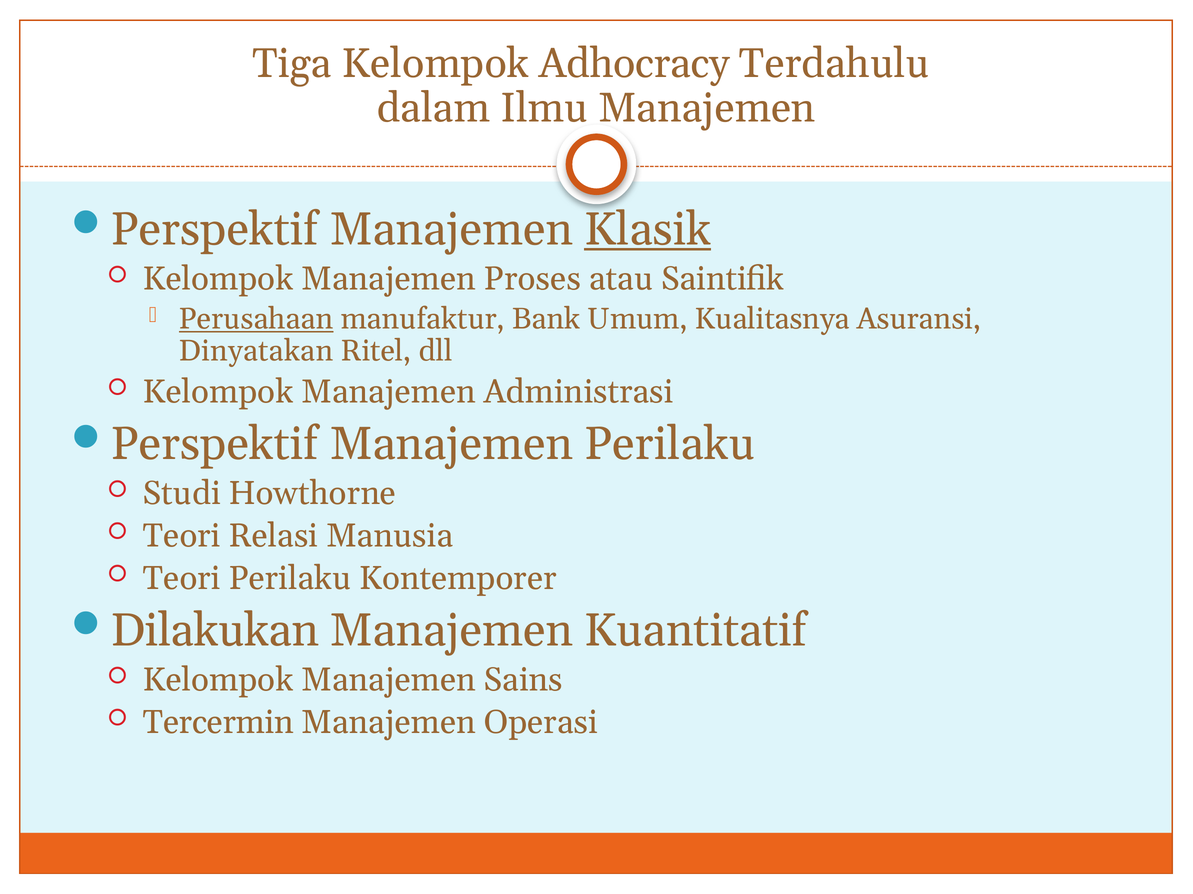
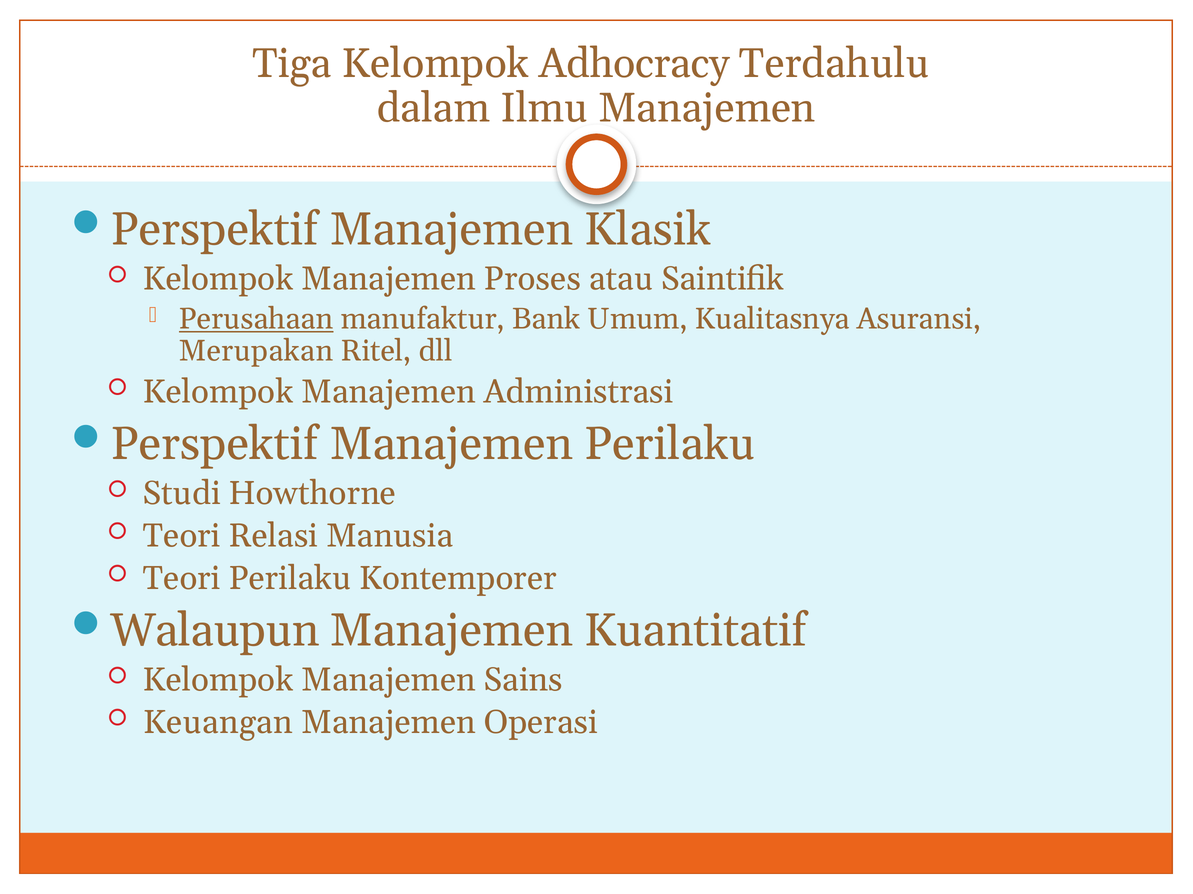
Klasik underline: present -> none (648, 229)
Dinyatakan: Dinyatakan -> Merupakan (256, 351)
Dilakukan: Dilakukan -> Walaupun (215, 631)
Tercermin: Tercermin -> Keuangan (218, 723)
